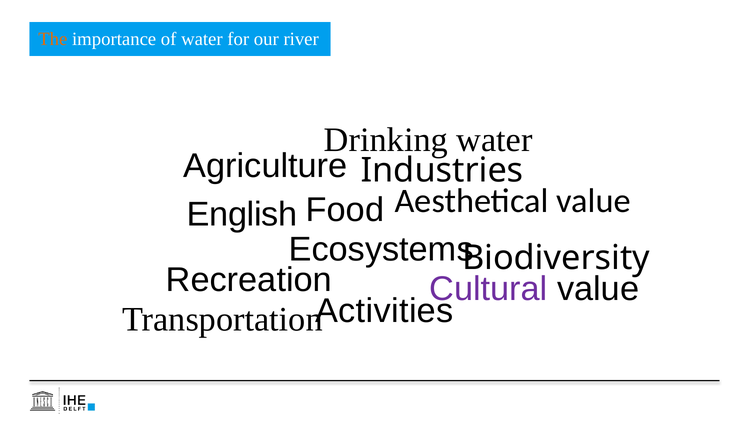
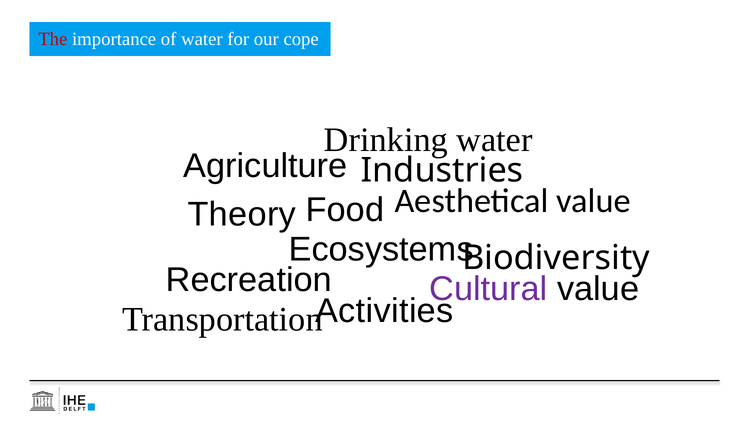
The colour: orange -> red (53, 39)
river: river -> cope (301, 39)
English: English -> Theory (242, 214)
